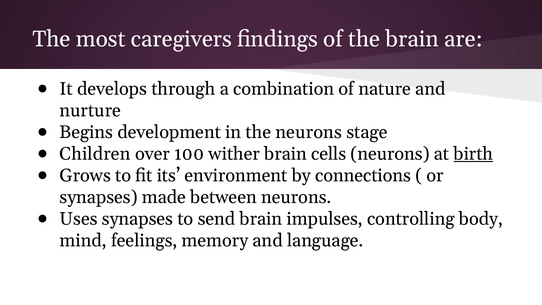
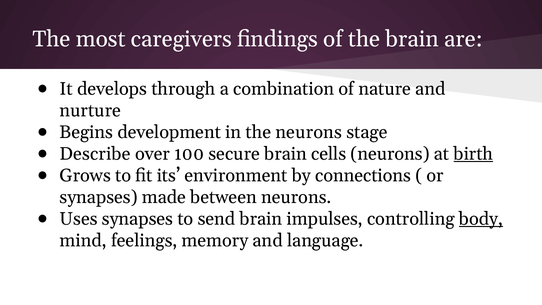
Children: Children -> Describe (95, 154)
wither: wither -> secure (234, 154)
body underline: none -> present (481, 219)
